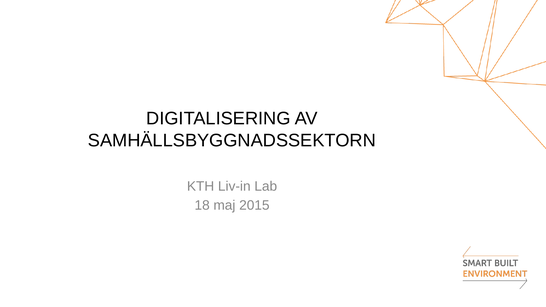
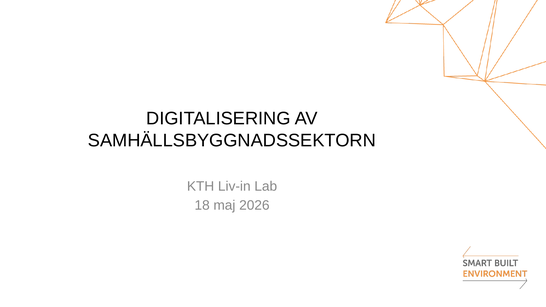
2015: 2015 -> 2026 (254, 205)
